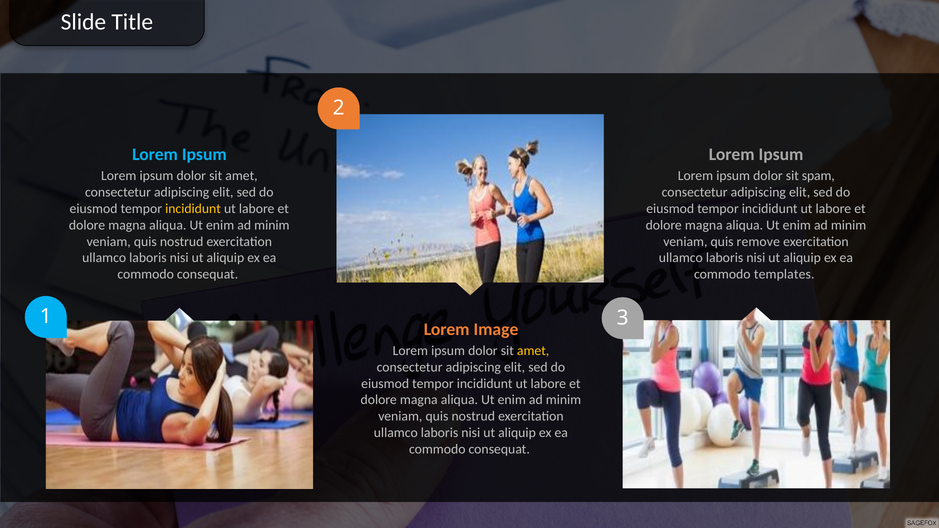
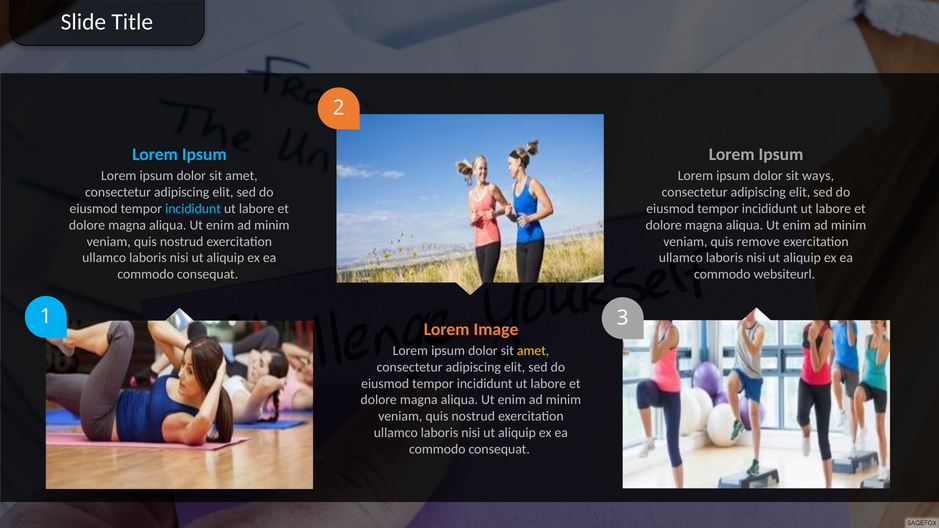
spam: spam -> ways (818, 176)
incididunt colour: yellow -> light blue (193, 209)
templates: templates -> websiteurl (784, 274)
